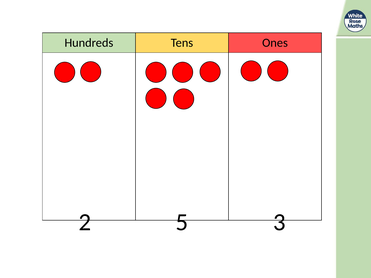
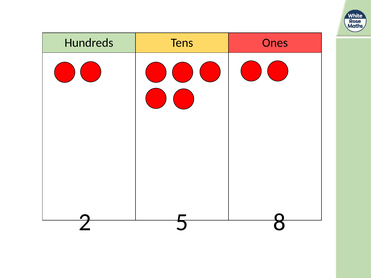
3: 3 -> 8 (279, 222)
